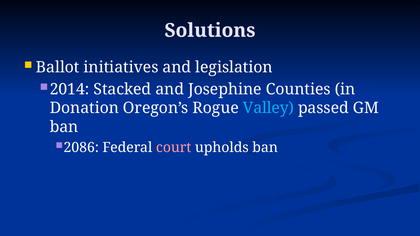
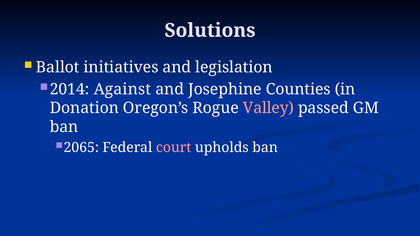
Stacked: Stacked -> Against (122, 89)
Valley colour: light blue -> pink (268, 108)
2086: 2086 -> 2065 (81, 148)
